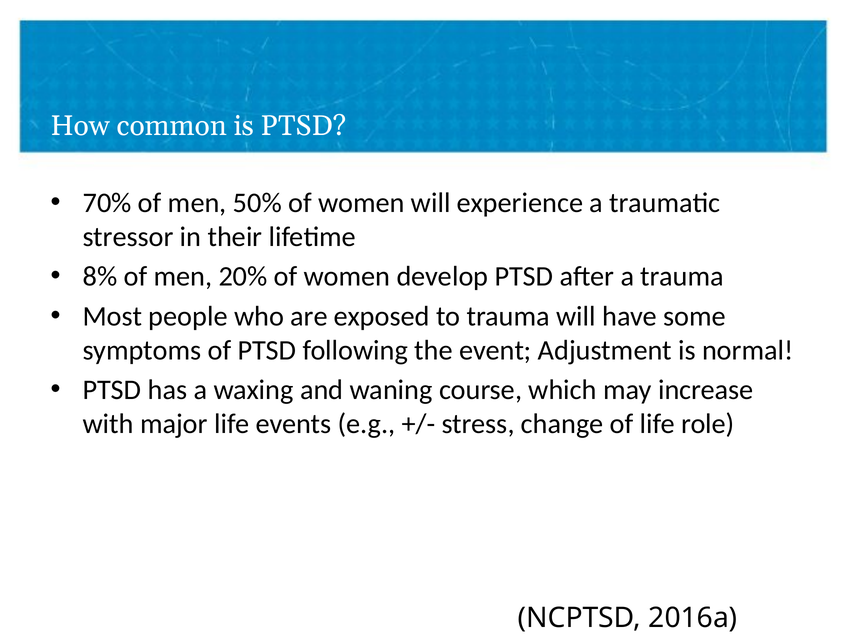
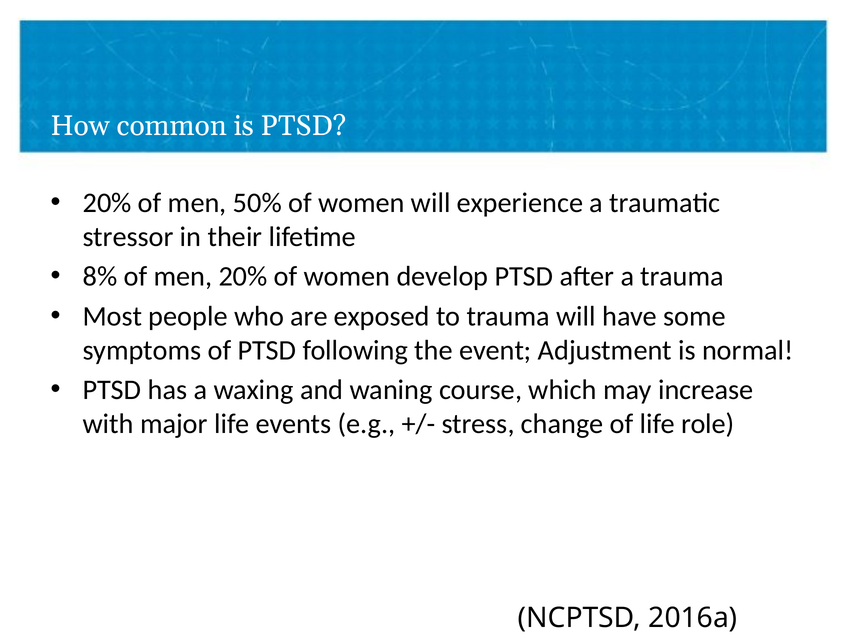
70%: 70% -> 20% (107, 203)
